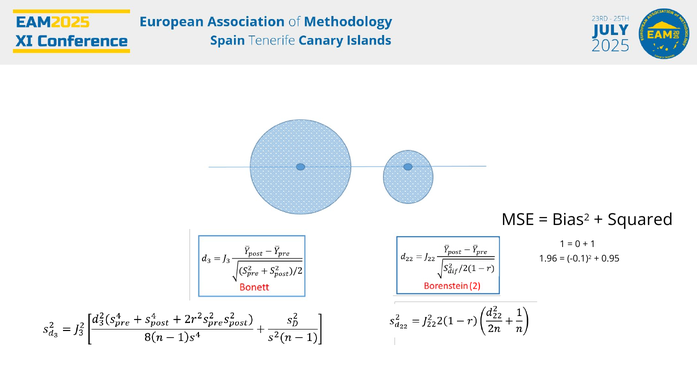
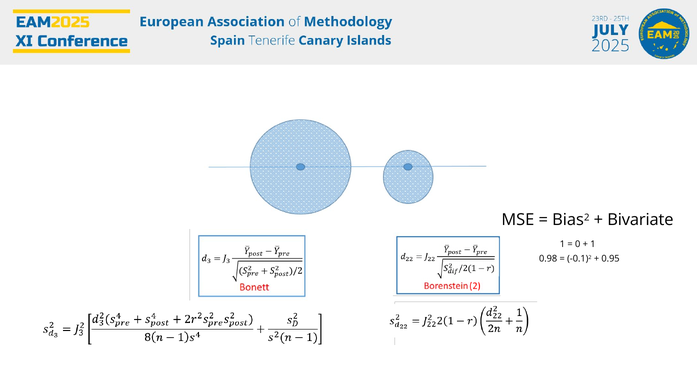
Squared: Squared -> Bivariate (640, 220)
1.96: 1.96 -> 0.98 (548, 259)
